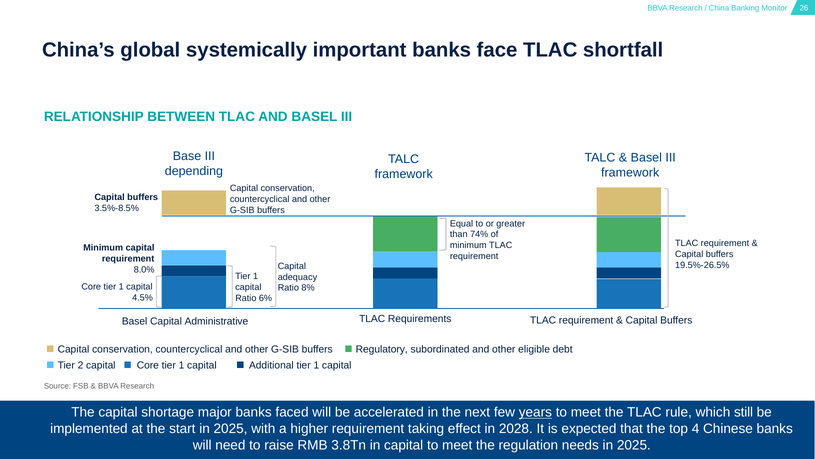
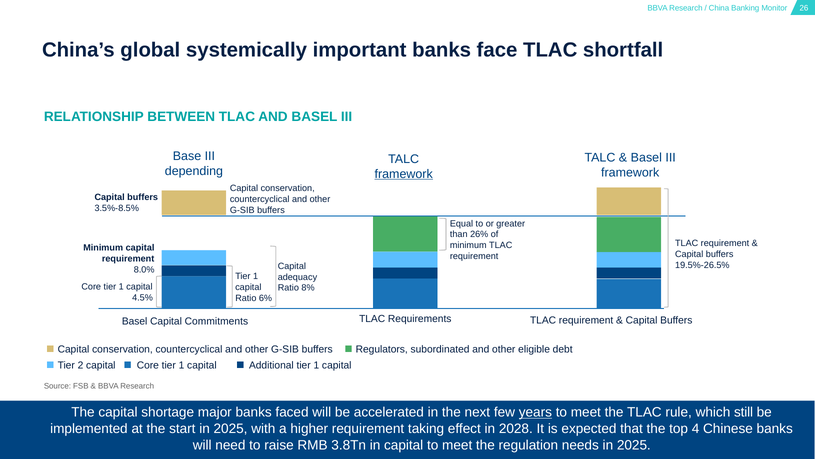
framework underline: none -> present (404, 174)
74%: 74% -> 26% (479, 234)
Administrative: Administrative -> Commitments (216, 321)
Regulatory: Regulatory -> Regulators (382, 349)
